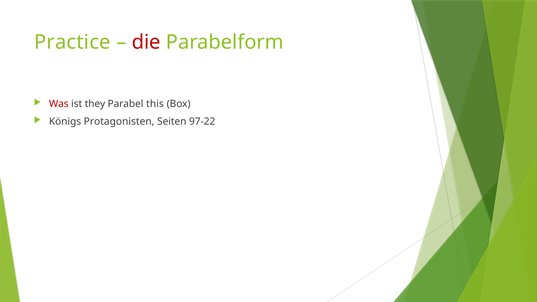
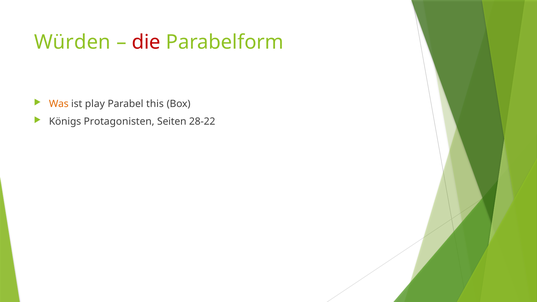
Practice: Practice -> Würden (72, 42)
Was colour: red -> orange (59, 104)
they: they -> play (95, 104)
97-22: 97-22 -> 28-22 (202, 122)
